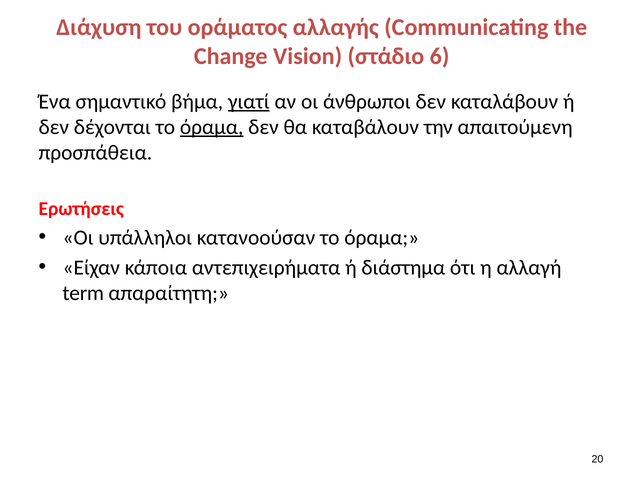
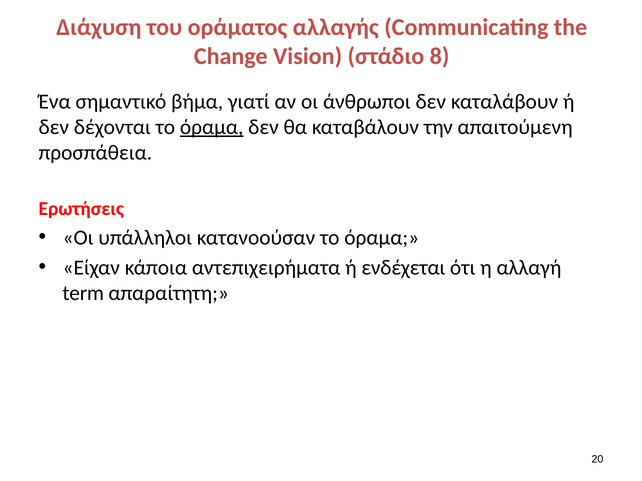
6: 6 -> 8 (440, 56)
γιατί underline: present -> none (249, 102)
διάστημα: διάστημα -> ενδέχεται (403, 268)
